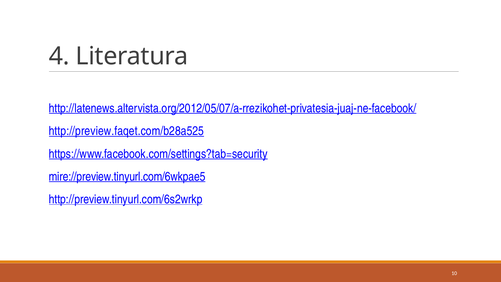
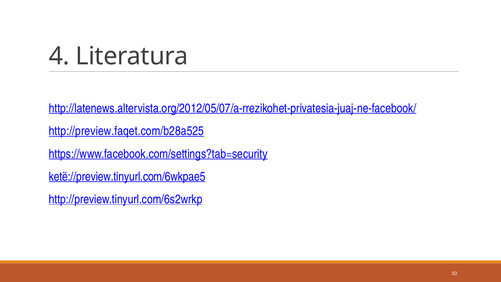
mire://preview.tinyurl.com/6wkpae5: mire://preview.tinyurl.com/6wkpae5 -> ketë://preview.tinyurl.com/6wkpae5 (127, 177)
